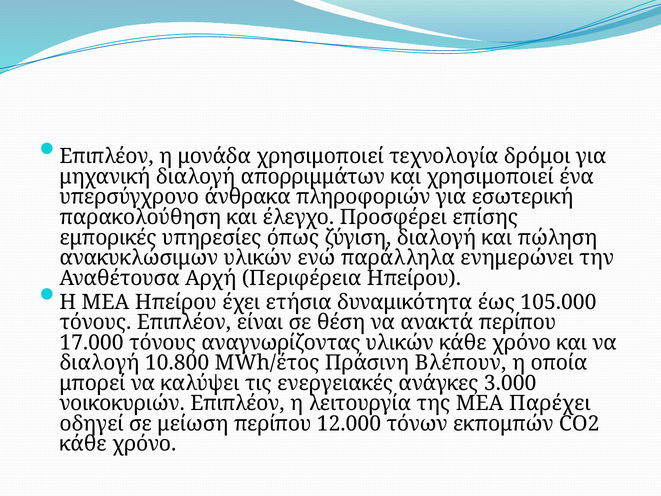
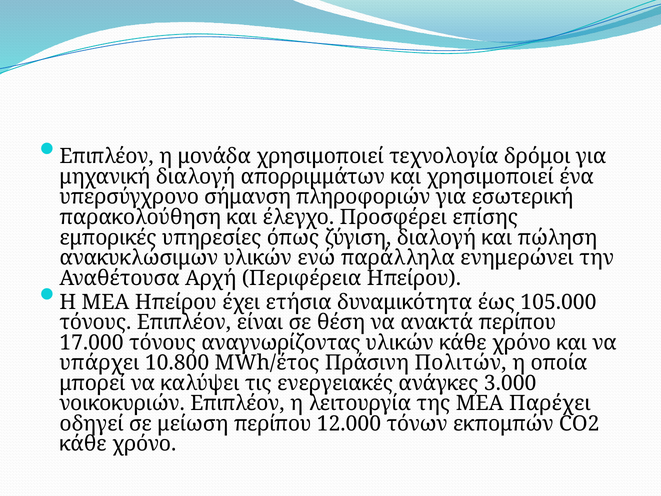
άνθρακα: άνθρακα -> σήμανση (248, 197)
διαλογή: διαλογή -> υπάρχει (99, 363)
Βλέπουν: Βλέπουν -> Πολιτών (461, 363)
